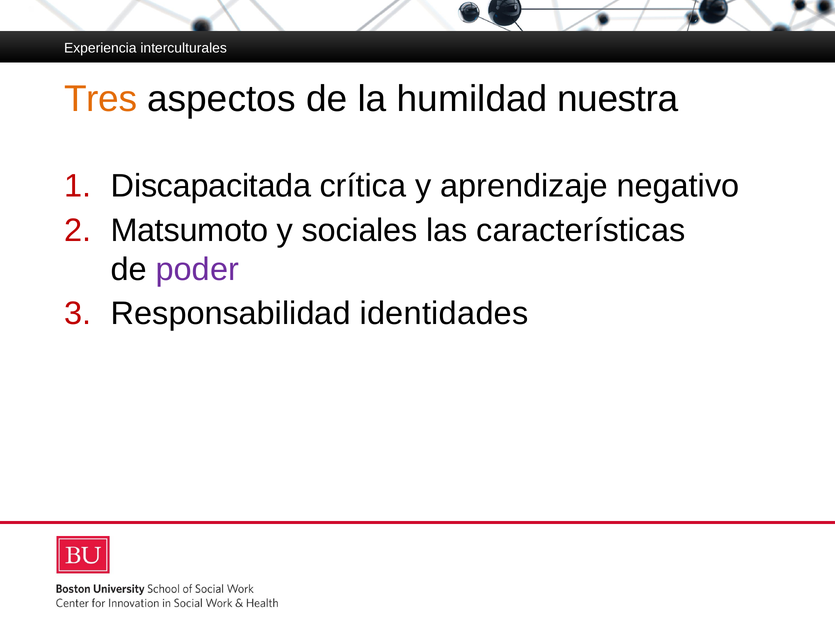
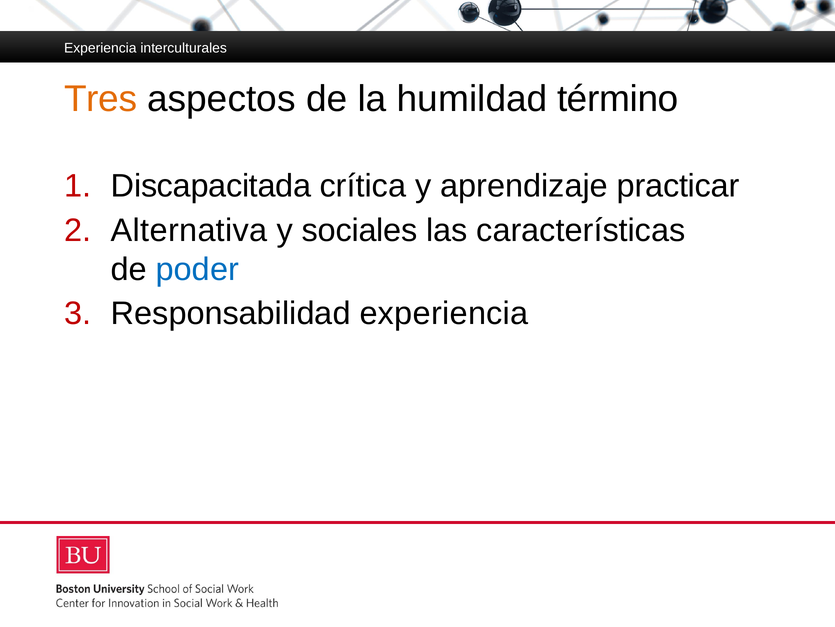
nuestra: nuestra -> término (618, 99)
negativo: negativo -> practicar (678, 186)
Matsumoto: Matsumoto -> Alternativa (189, 230)
poder colour: purple -> blue (197, 269)
Responsabilidad identidades: identidades -> experiencia (444, 313)
